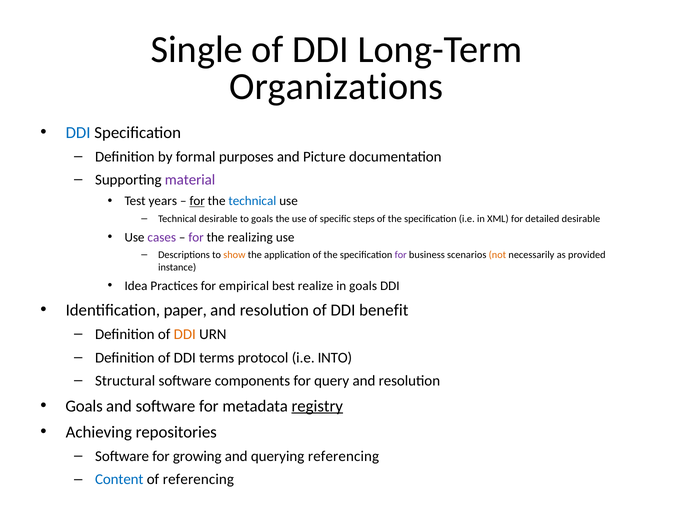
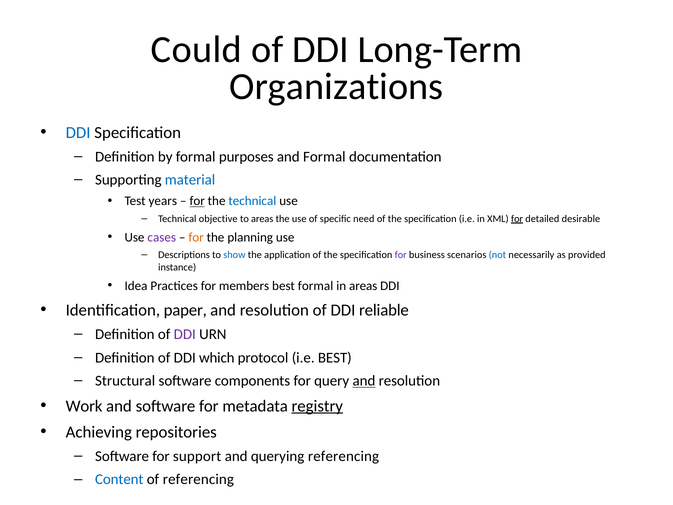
Single: Single -> Could (197, 50)
and Picture: Picture -> Formal (324, 157)
material colour: purple -> blue (190, 180)
Technical desirable: desirable -> objective (218, 219)
to goals: goals -> areas (262, 219)
steps: steps -> need (364, 219)
for underline: none -> present (517, 219)
for colour: purple -> orange (196, 237)
realizing: realizing -> planning (250, 237)
show colour: orange -> blue (234, 255)
not colour: orange -> blue (497, 255)
empirical: empirical -> members (244, 286)
best realize: realize -> formal (316, 286)
in goals: goals -> areas (363, 286)
benefit: benefit -> reliable (384, 310)
DDI colour: orange -> purple (185, 334)
terms: terms -> which (217, 357)
i.e INTO: INTO -> BEST (335, 357)
and underline: none -> present (364, 381)
Goals: Goals -> Work (84, 406)
growing: growing -> support (197, 456)
